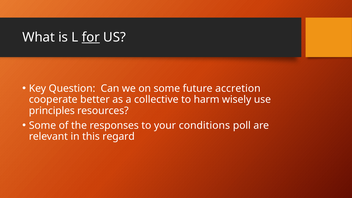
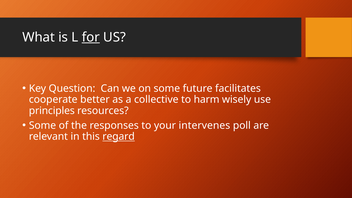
accretion: accretion -> facilitates (238, 89)
conditions: conditions -> intervenes (204, 125)
regard underline: none -> present (119, 137)
